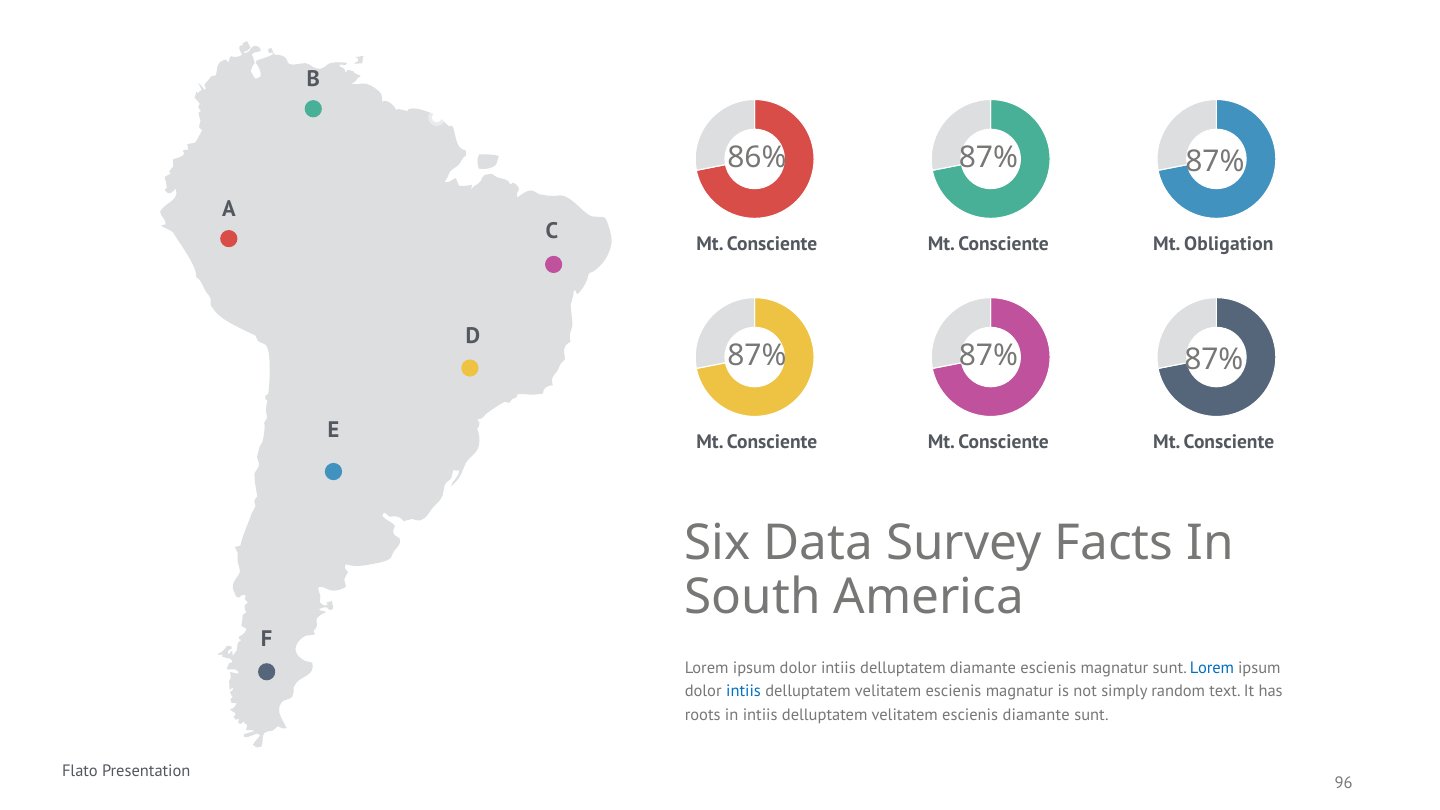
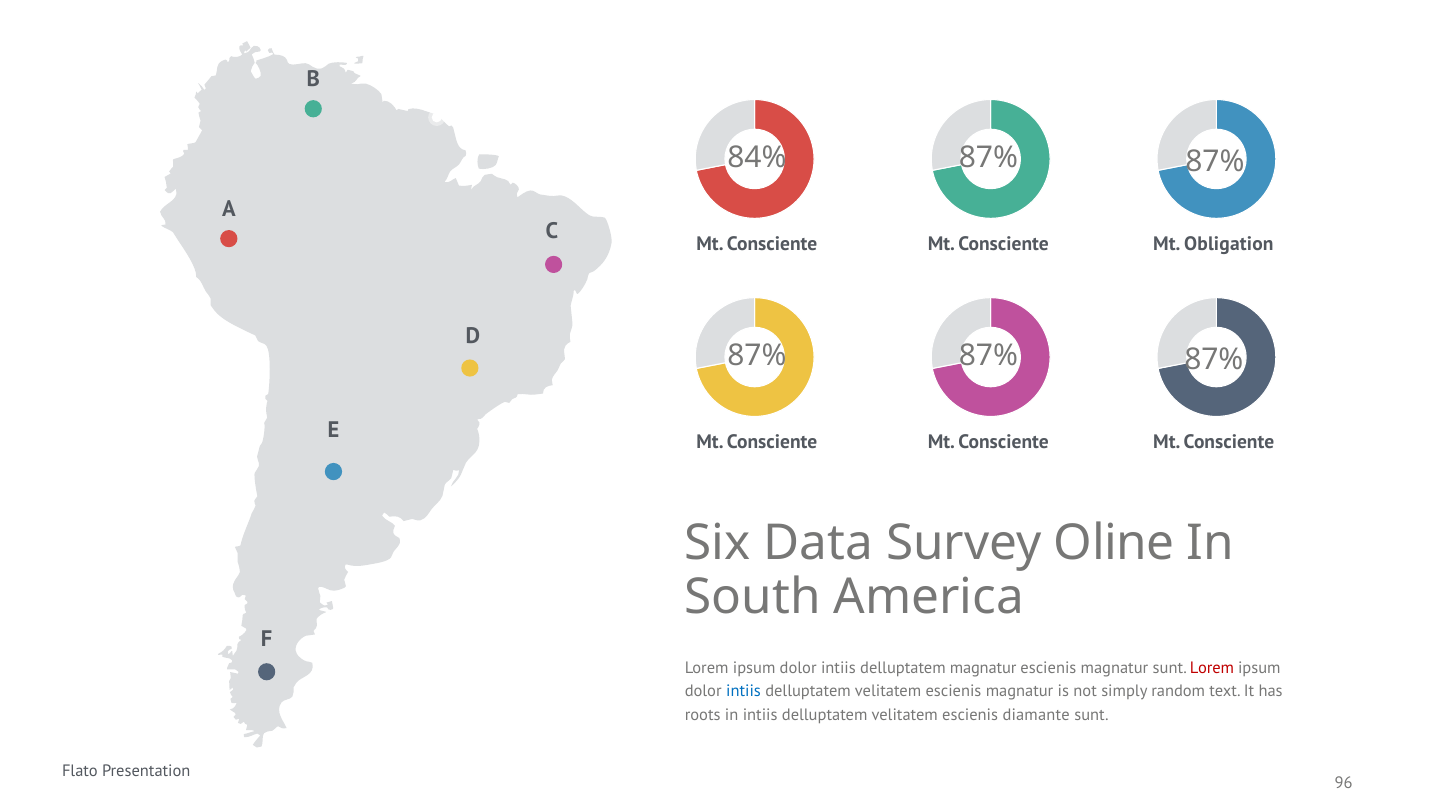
86%: 86% -> 84% (757, 157)
Facts: Facts -> Oline (1114, 543)
delluptatem diamante: diamante -> magnatur (983, 668)
Lorem colour: blue -> red (1212, 668)
